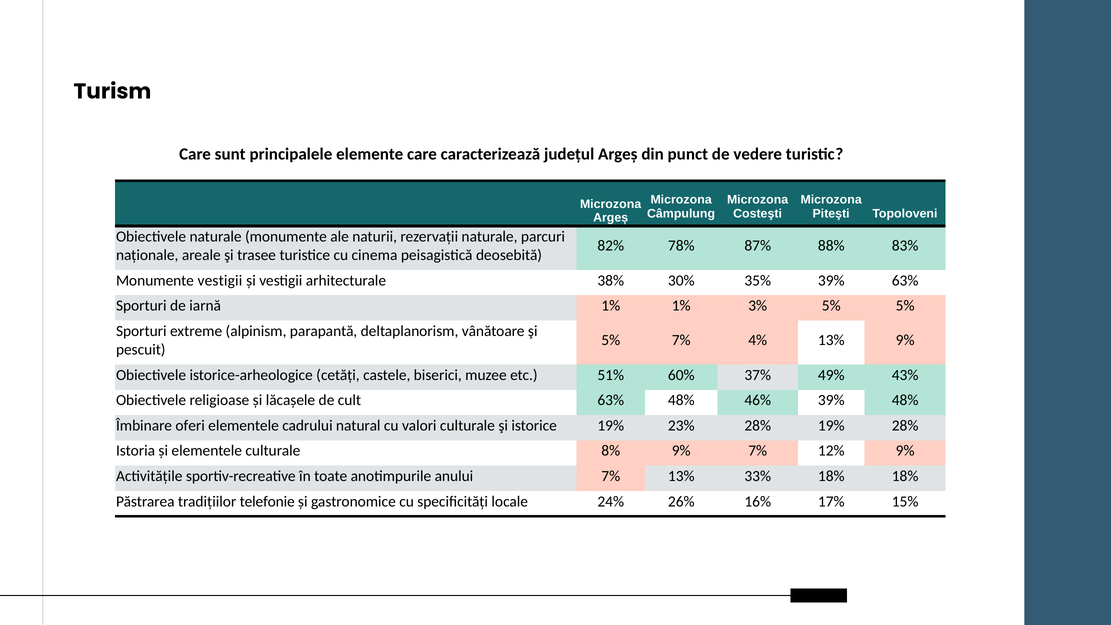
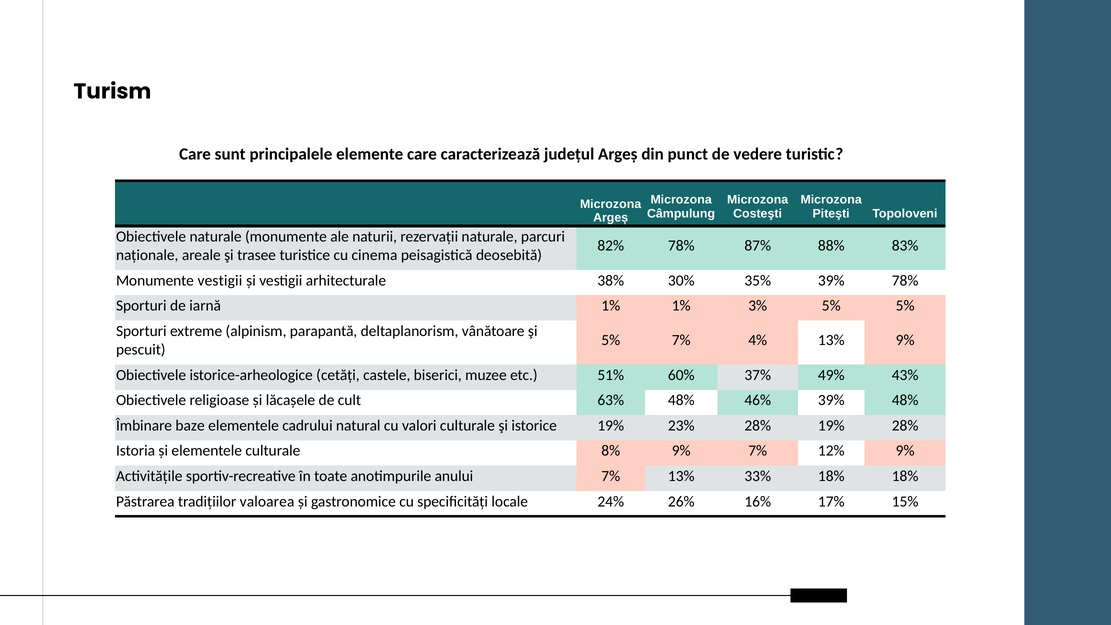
39% 63%: 63% -> 78% (905, 280)
oferi: oferi -> baze (190, 426)
telefonie: telefonie -> valoarea (267, 501)
